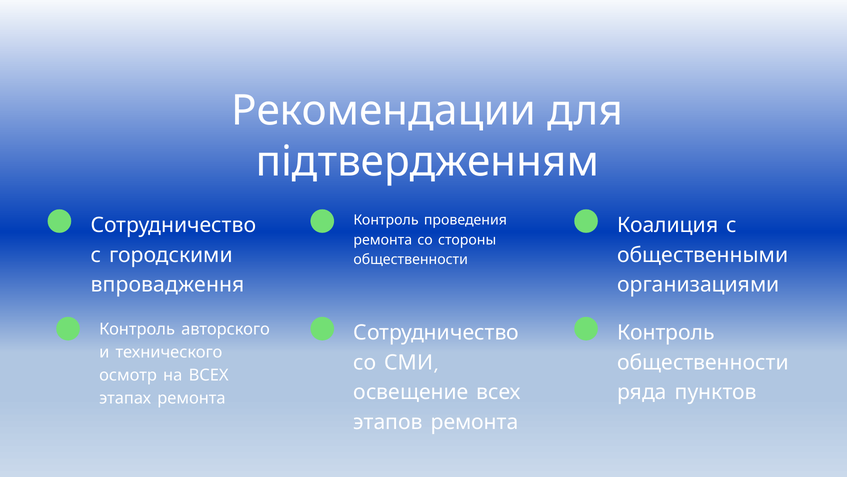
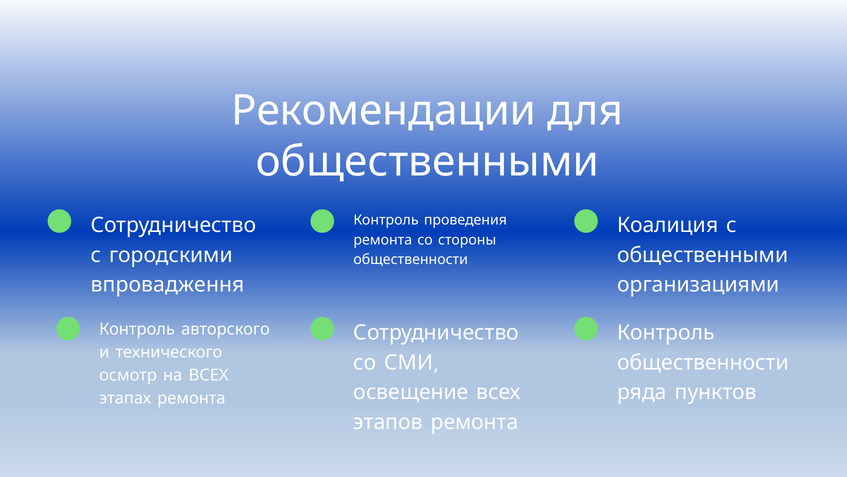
підтвердженням: підтвердженням -> общественными (427, 161)
